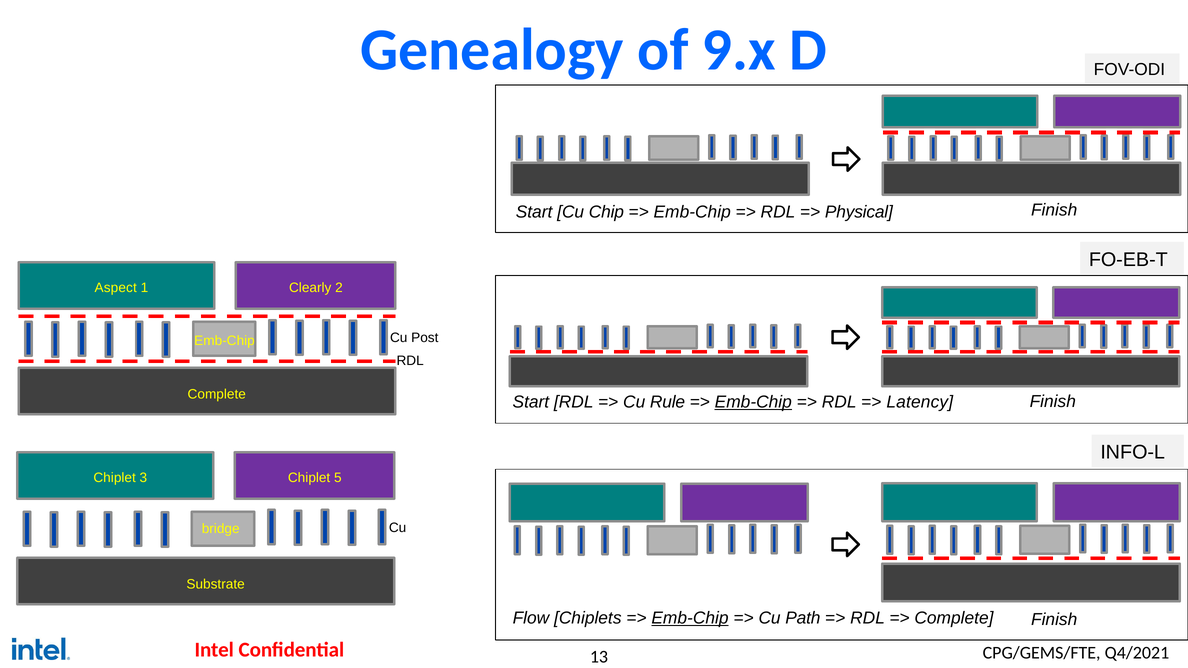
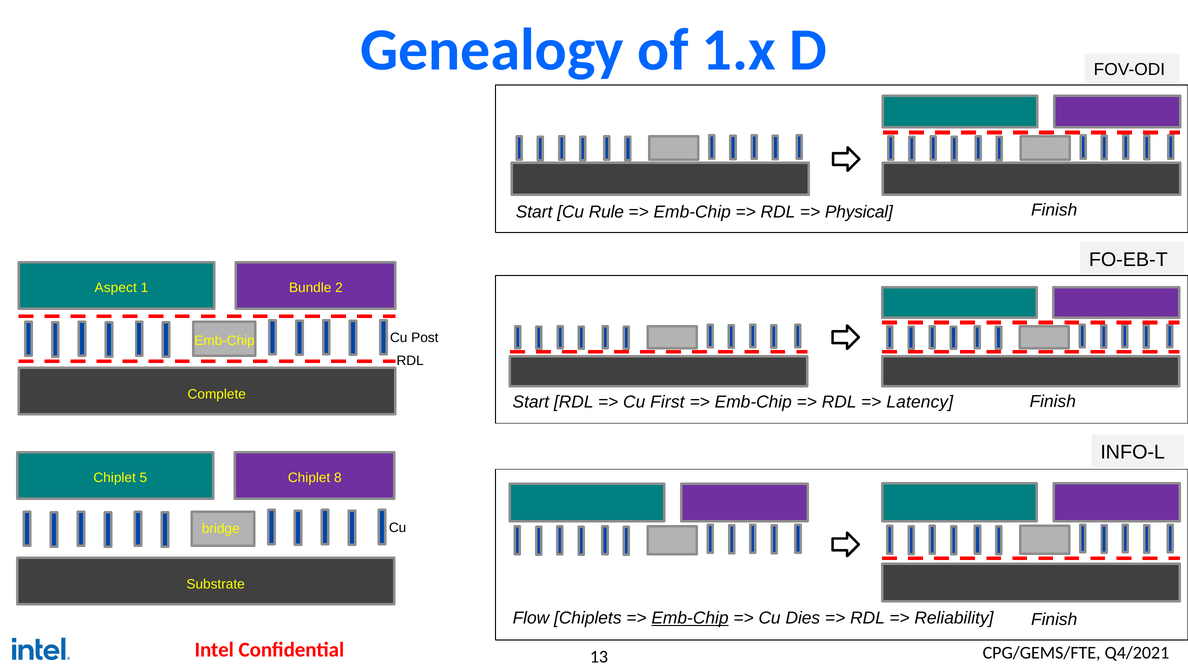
9.x: 9.x -> 1.x (739, 50)
Chip: Chip -> Rule (606, 212)
Clearly: Clearly -> Bundle (310, 288)
Rule: Rule -> First (667, 402)
Emb-Chip underline: present -> none (753, 402)
3: 3 -> 5 (143, 478)
5: 5 -> 8 (338, 478)
Path: Path -> Dies (803, 618)
Complete: Complete -> Reliability (954, 618)
